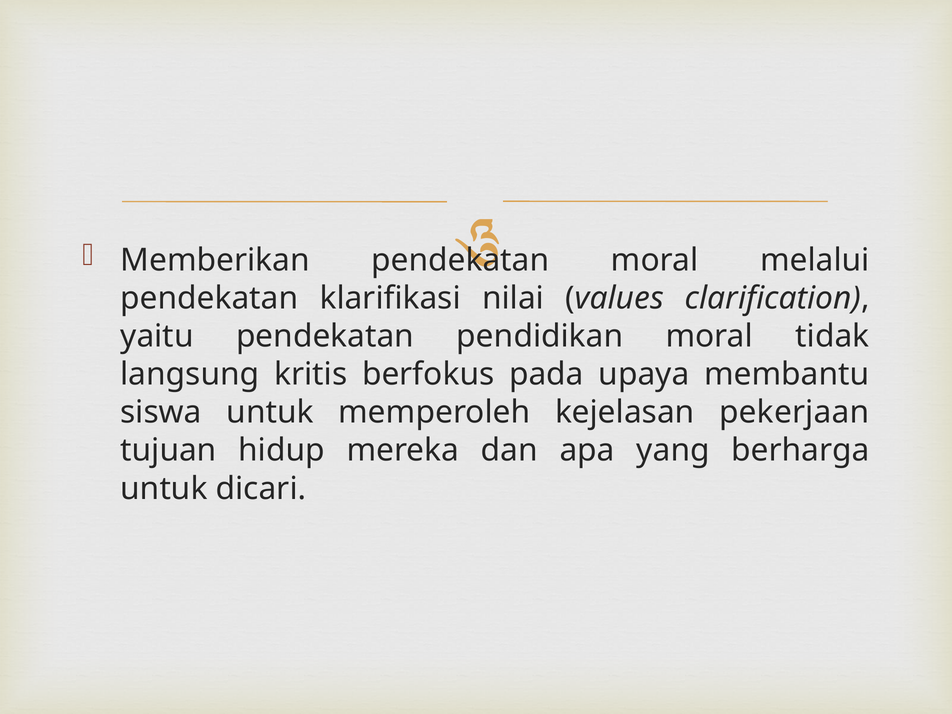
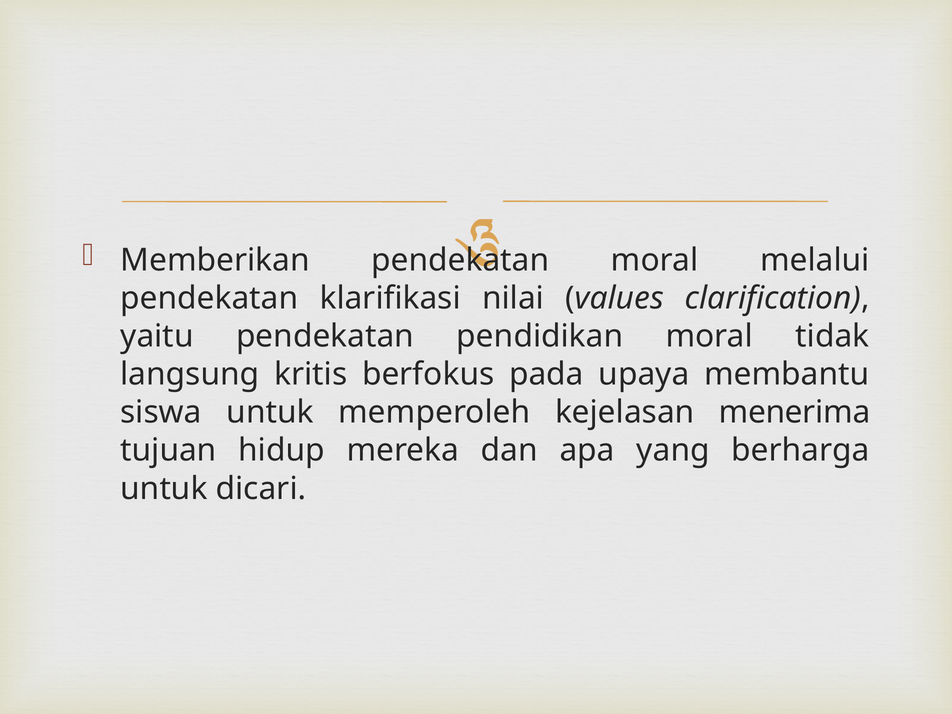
pekerjaan: pekerjaan -> menerima (794, 412)
